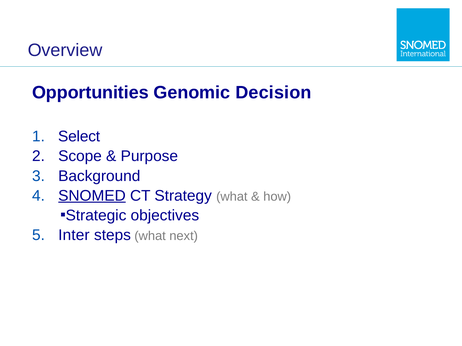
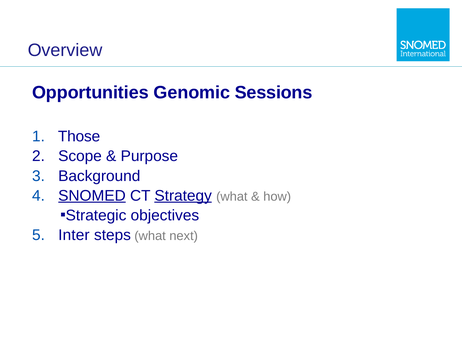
Decision: Decision -> Sessions (274, 93)
Select: Select -> Those (79, 137)
Strategy underline: none -> present (183, 196)
